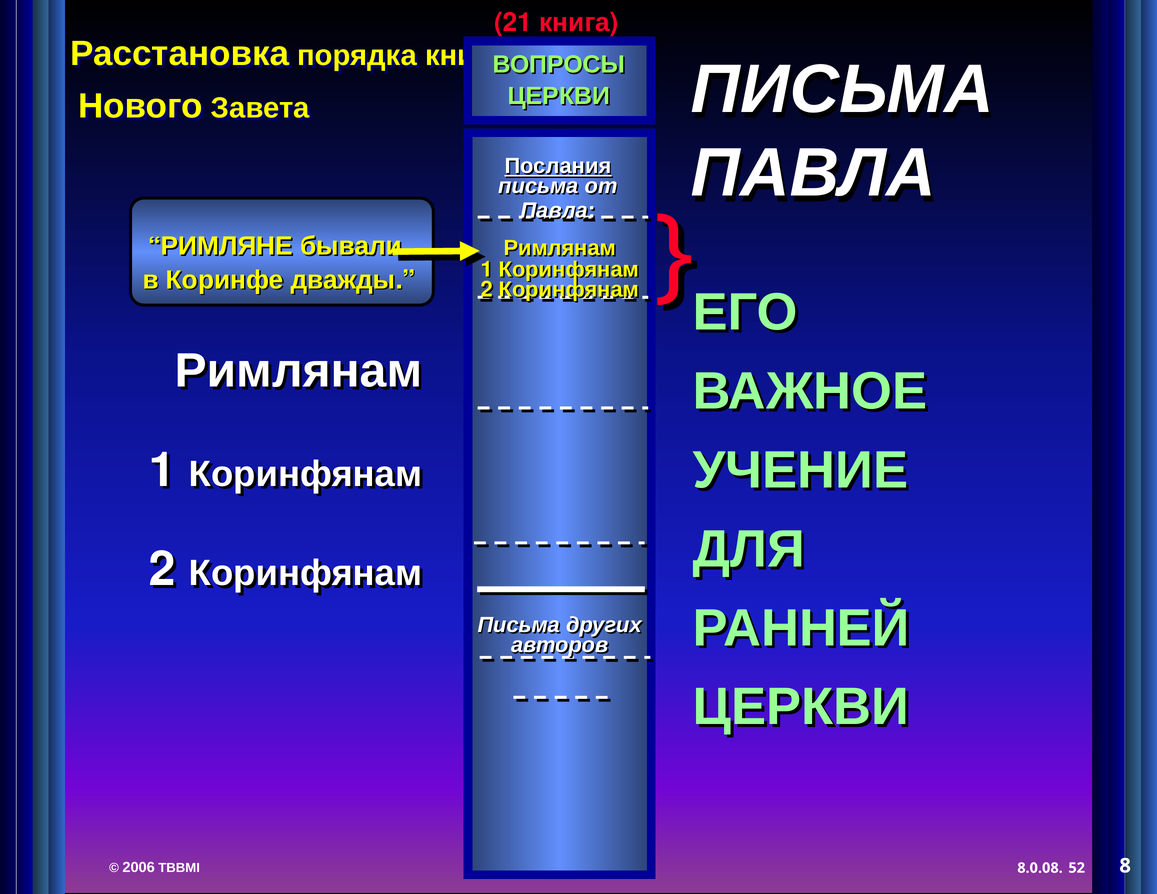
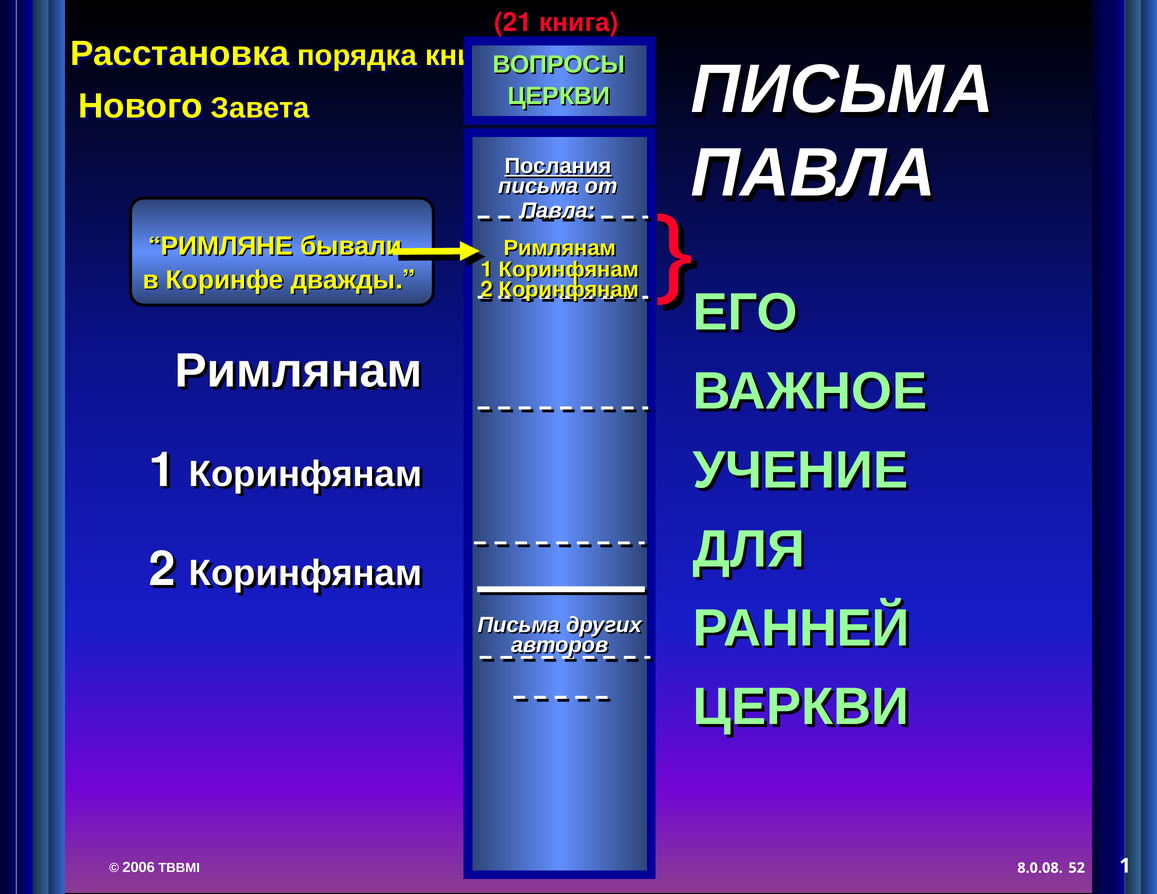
52 8: 8 -> 1 (1125, 866)
